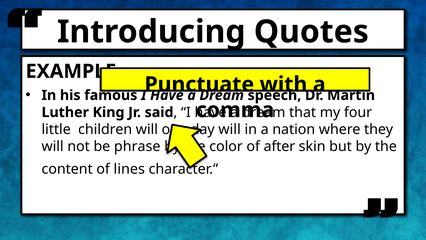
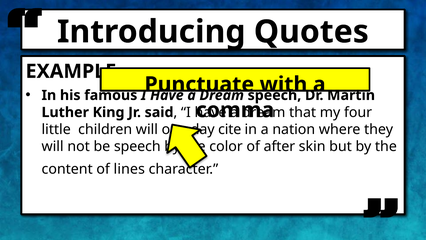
will: will -> cite (230, 129)
be phrase: phrase -> speech (137, 146)
